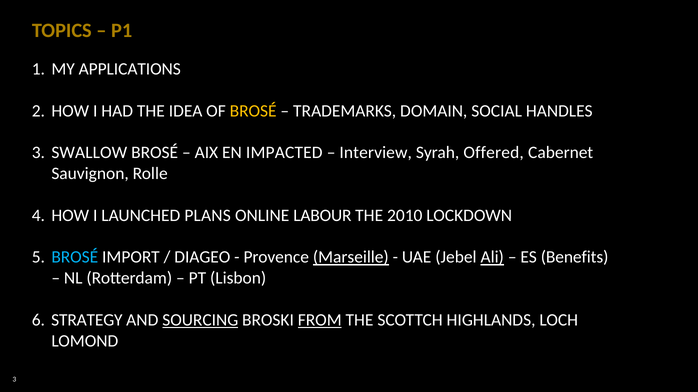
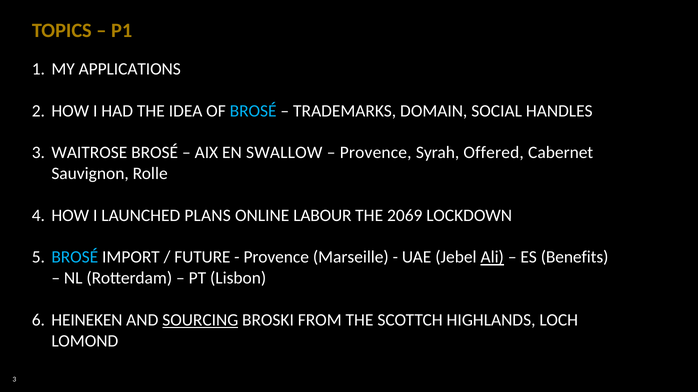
BROSÉ colour: yellow -> light blue (253, 111)
SWALLOW: SWALLOW -> WAITROSE (89, 153)
IMPACTED: IMPACTED -> SWALLOW (284, 153)
Interview: Interview -> Provence (376, 153)
2010: 2010 -> 2069 (405, 216)
DIAGEO: DIAGEO -> FUTURE (202, 258)
Marseille underline: present -> none (351, 258)
STRATEGY: STRATEGY -> HEINEKEN (87, 320)
FROM underline: present -> none (320, 320)
